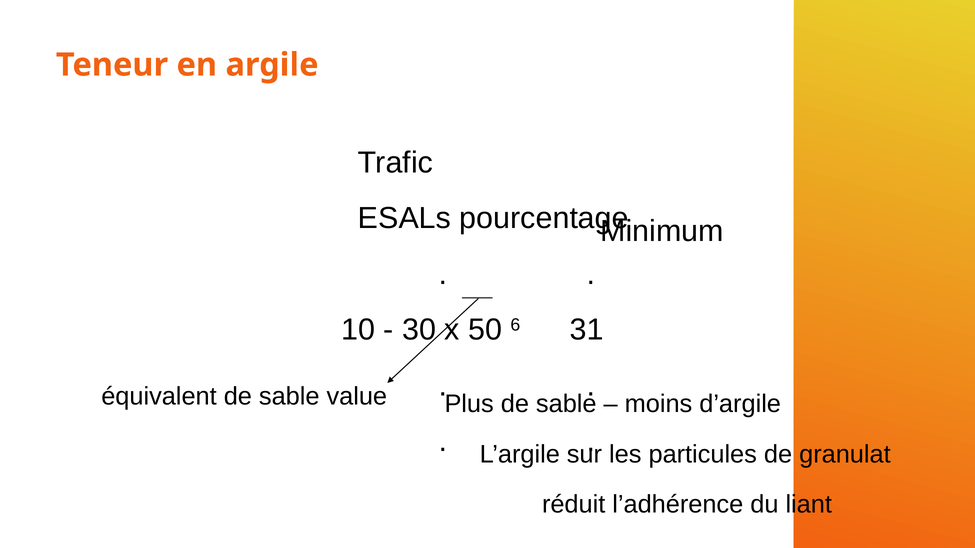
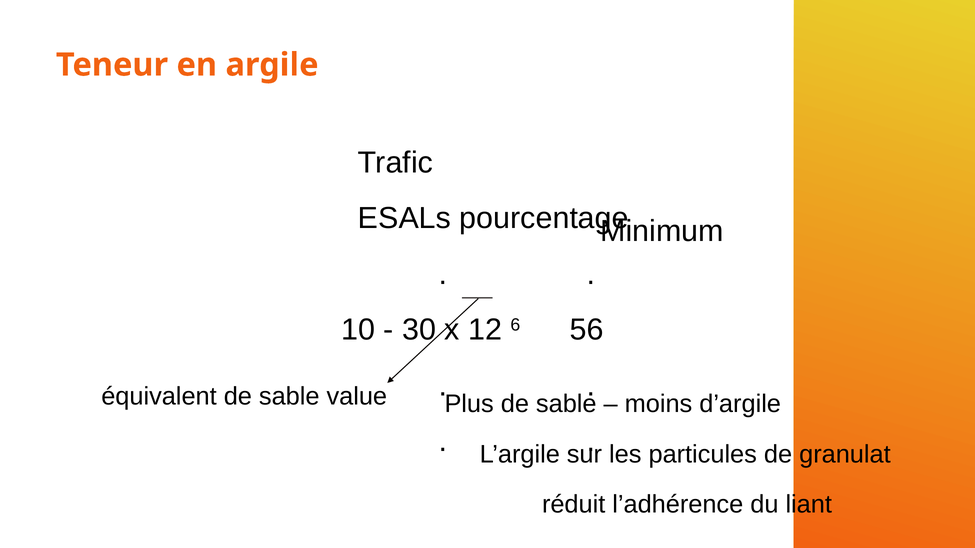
50: 50 -> 12 (485, 330)
31: 31 -> 56 (587, 330)
